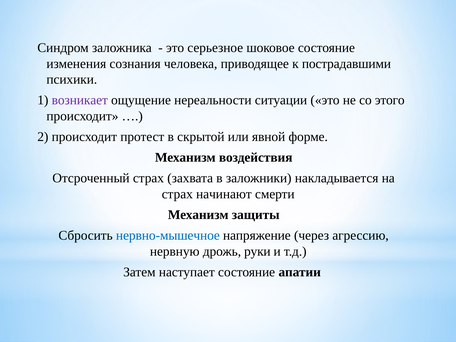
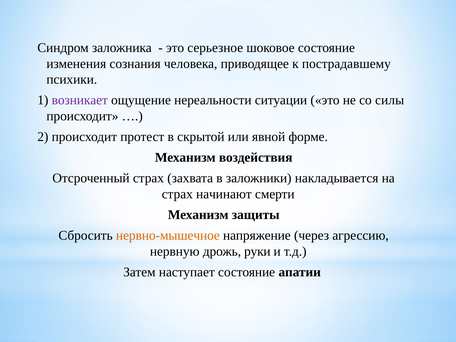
пострадавшими: пострадавшими -> пострадавшему (346, 64)
этого: этого -> силы (390, 100)
нервно-мышечное colour: blue -> orange (168, 235)
